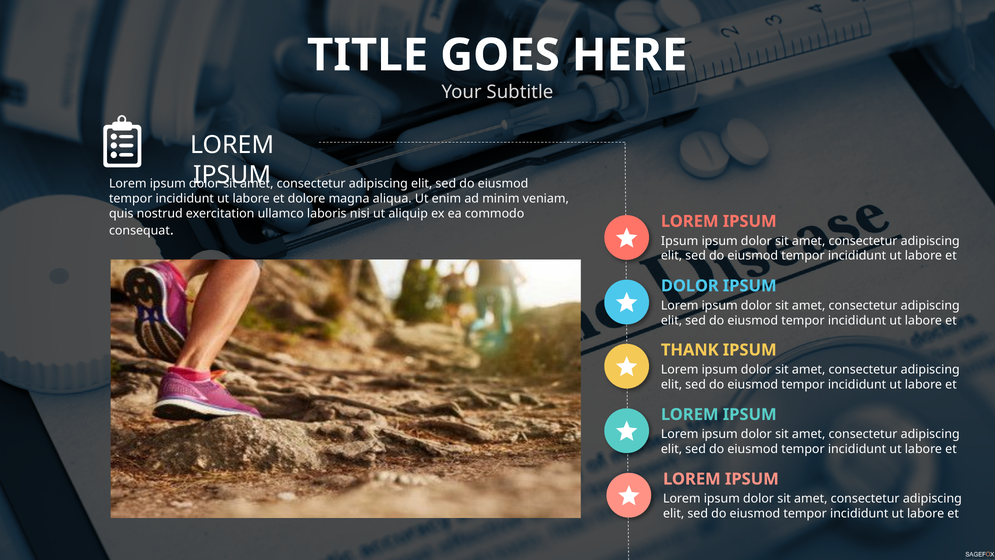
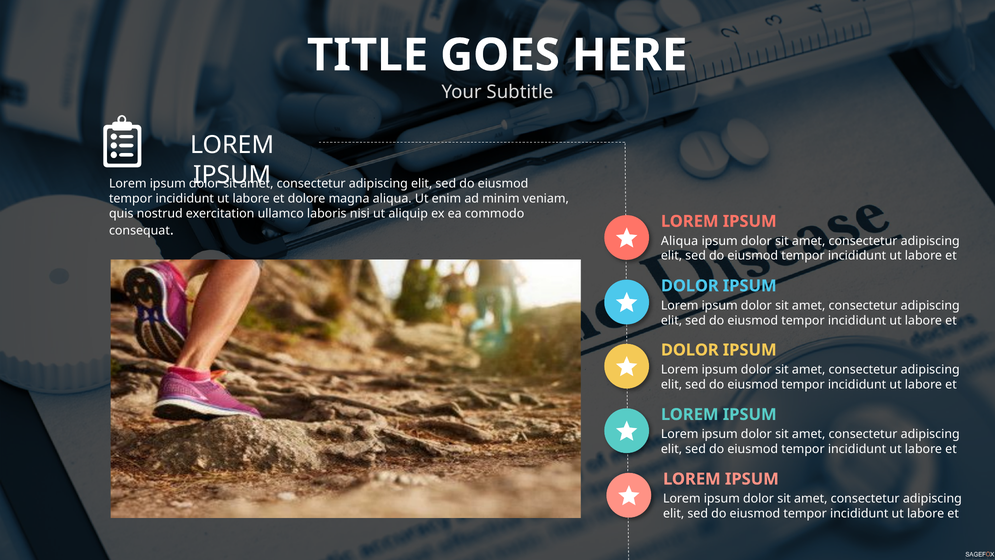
Ipsum: Ipsum -> Aliqua (680, 241)
THANK: THANK -> DOLOR (690, 350)
